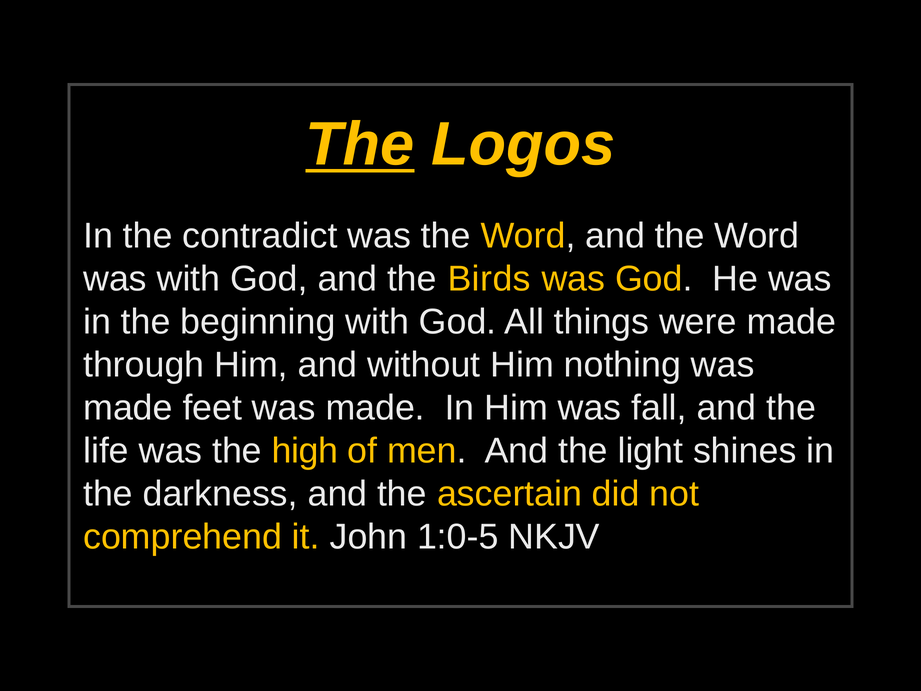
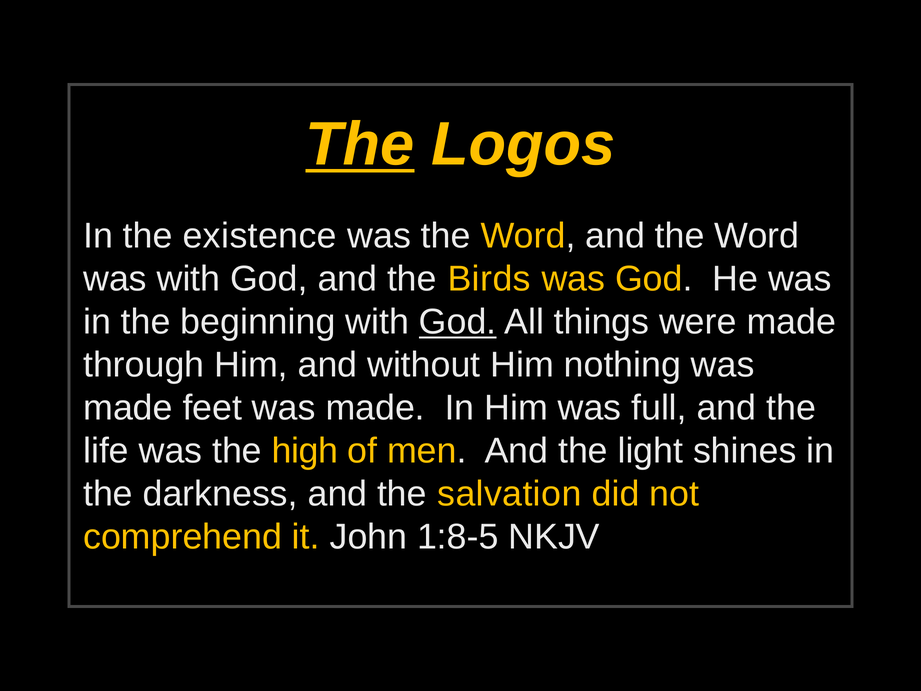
contradict: contradict -> existence (260, 236)
God underline: none -> present (458, 322)
fall: fall -> full (659, 408)
ascertain: ascertain -> salvation (509, 494)
1:0-5: 1:0-5 -> 1:8-5 (458, 537)
